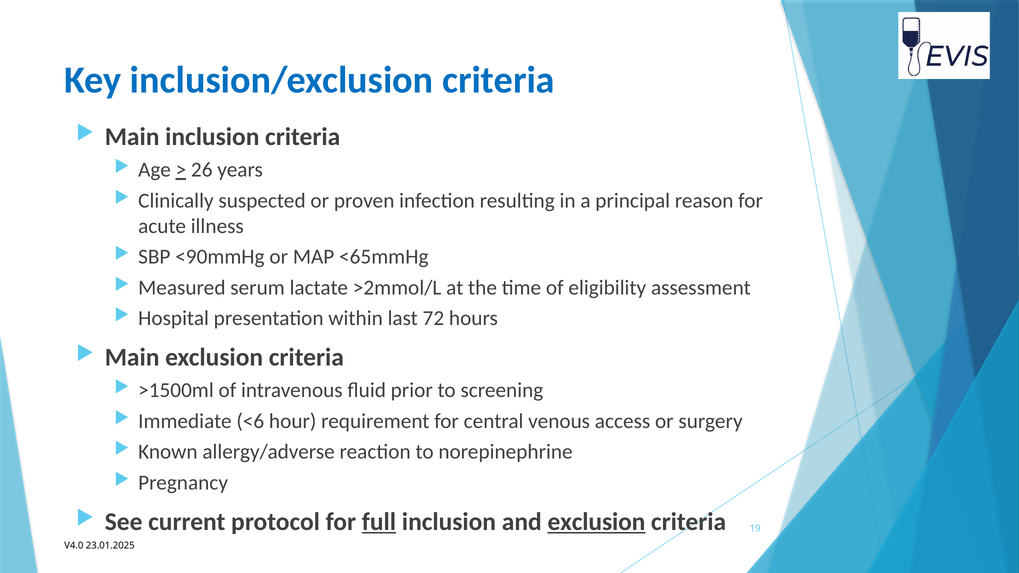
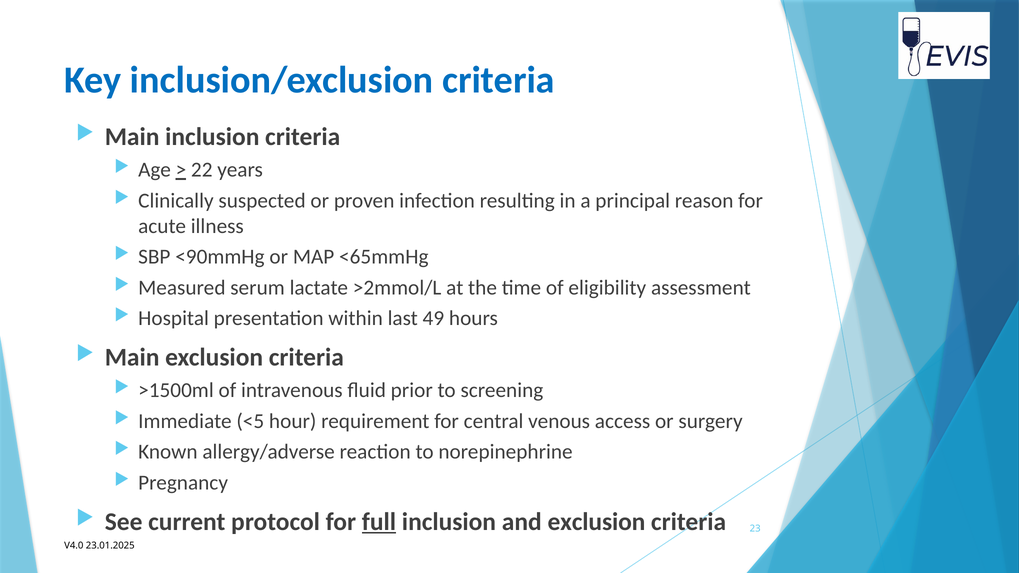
26: 26 -> 22 (202, 170)
72: 72 -> 49 (433, 319)
<6: <6 -> <5 (250, 421)
exclusion underline: present -> none (596, 522)
19: 19 -> 23 (755, 529)
